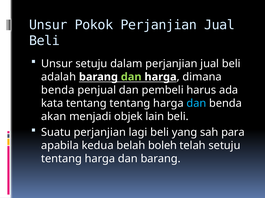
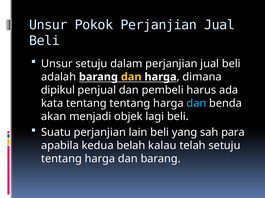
dan colour: light green -> yellow (131, 77)
benda: benda -> dipikul (58, 90)
lain: lain -> lagi (155, 117)
lagi: lagi -> lain (138, 133)
boleh: boleh -> kalau (162, 146)
